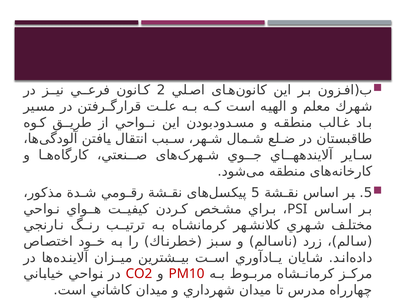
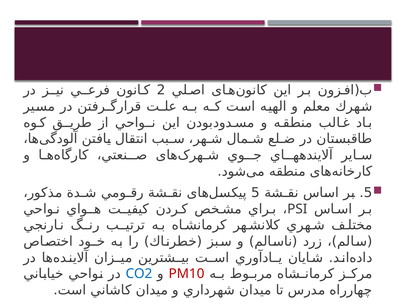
CO2 colour: red -> blue (139, 274)
